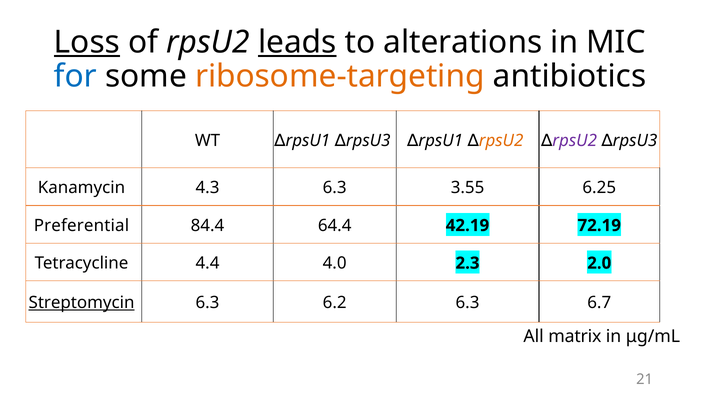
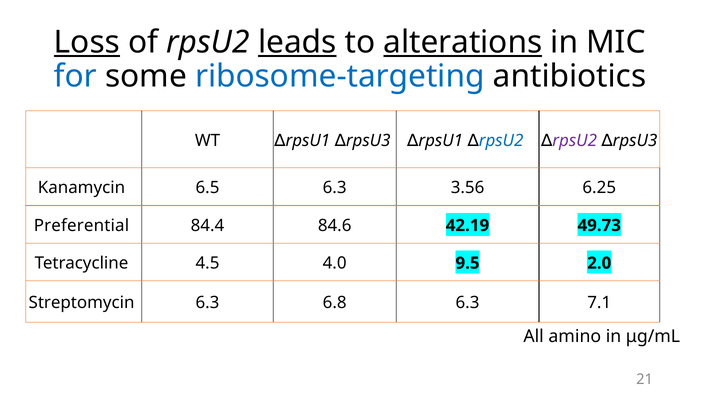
alterations underline: none -> present (463, 42)
ribosome-targeting colour: orange -> blue (340, 76)
rpsU2 colour: orange -> blue (501, 140)
4.3: 4.3 -> 6.5 (207, 188)
3.55: 3.55 -> 3.56 (468, 188)
64.4: 64.4 -> 84.6 (335, 225)
72.19: 72.19 -> 49.73 (599, 225)
4.4: 4.4 -> 4.5 (207, 263)
2.3: 2.3 -> 9.5 (468, 263)
Streptomycin underline: present -> none (82, 302)
6.2: 6.2 -> 6.8 (335, 302)
6.7: 6.7 -> 7.1 (599, 302)
matrix: matrix -> amino (575, 336)
